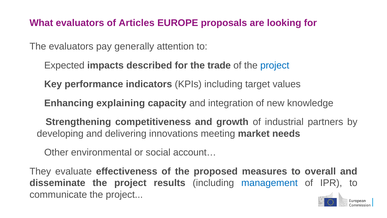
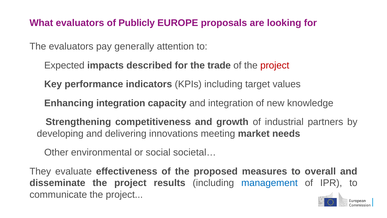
Articles: Articles -> Publicly (137, 23)
project colour: blue -> red (275, 65)
Enhancing explaining: explaining -> integration (121, 103)
account…: account… -> societal… (195, 152)
